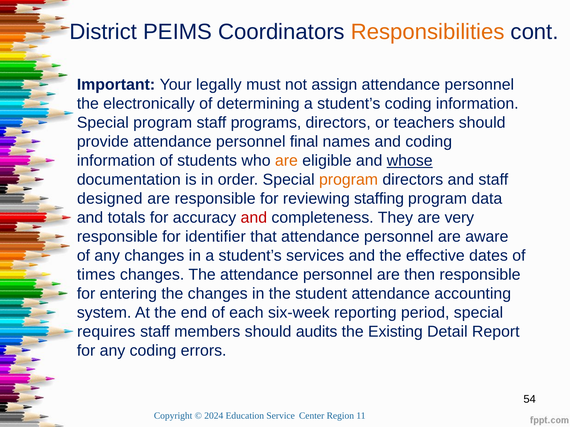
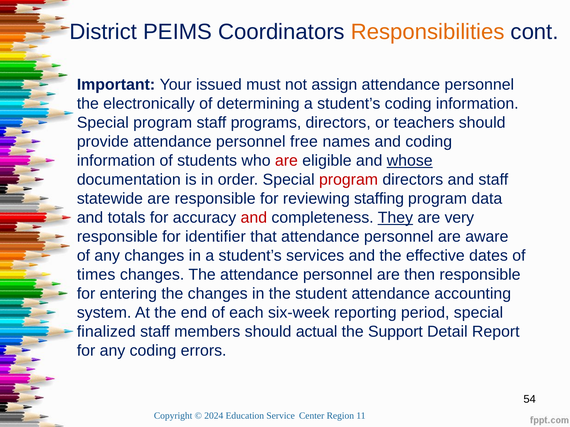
legally: legally -> issued (219, 85)
final: final -> free (304, 142)
are colour: orange -> red (286, 161)
program colour: orange -> red (349, 180)
designed: designed -> statewide (110, 199)
They underline: none -> present (395, 218)
requires: requires -> finalized (106, 332)
audits: audits -> actual (317, 332)
Existing: Existing -> Support (395, 332)
